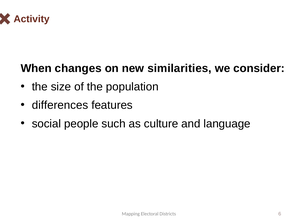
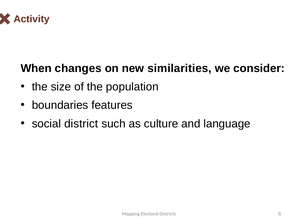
differences: differences -> boundaries (60, 105)
people: people -> district (81, 124)
